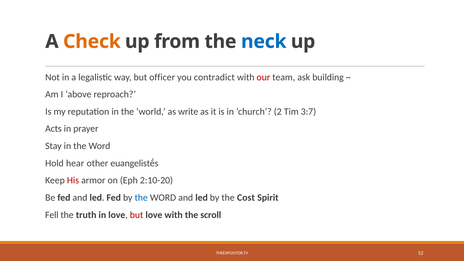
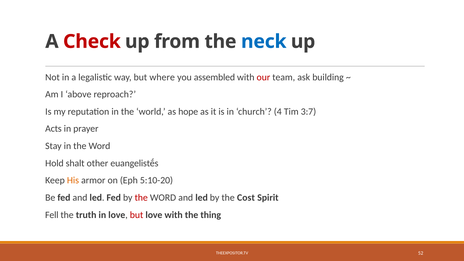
Check colour: orange -> red (92, 42)
officer: officer -> where (162, 77)
contradict: contradict -> assembled (214, 77)
write: write -> hope (188, 112)
2: 2 -> 4 (278, 112)
hear: hear -> shalt (75, 163)
His colour: red -> orange (73, 180)
2:10-20: 2:10-20 -> 5:10-20 (156, 180)
the colour: blue -> red (141, 198)
scroll: scroll -> thing (211, 215)
